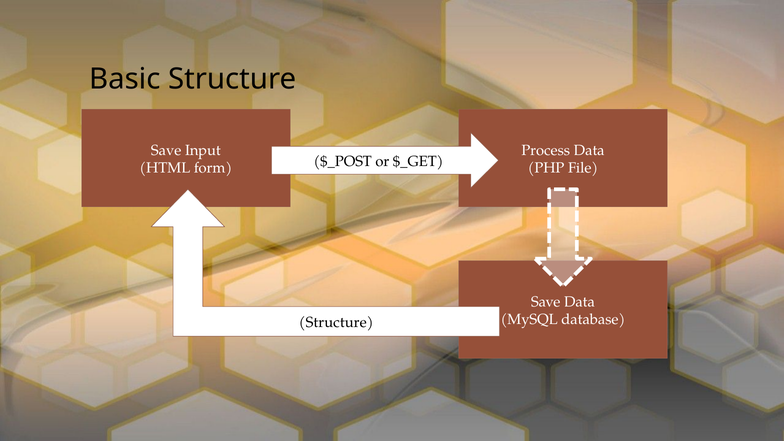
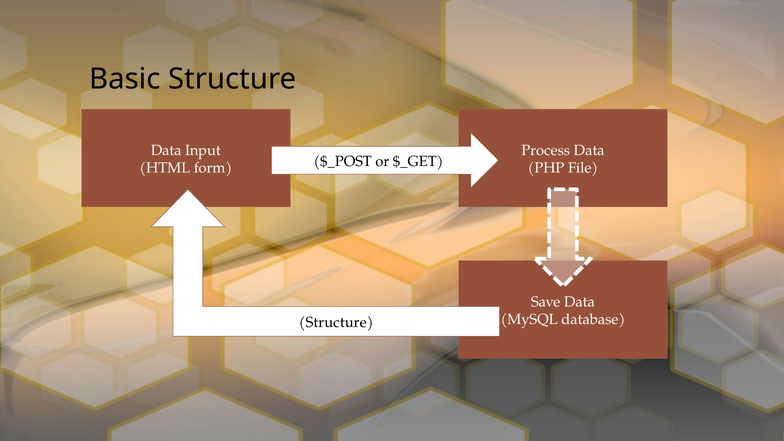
Save: Save -> Data (166, 150)
